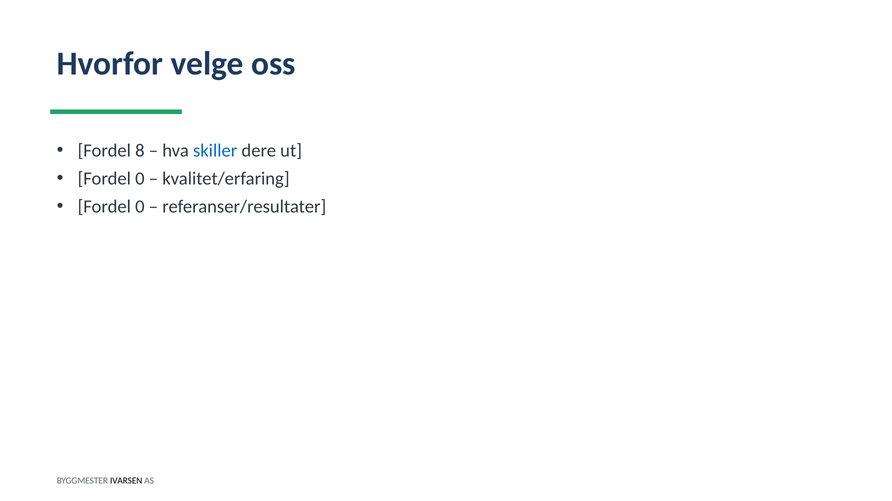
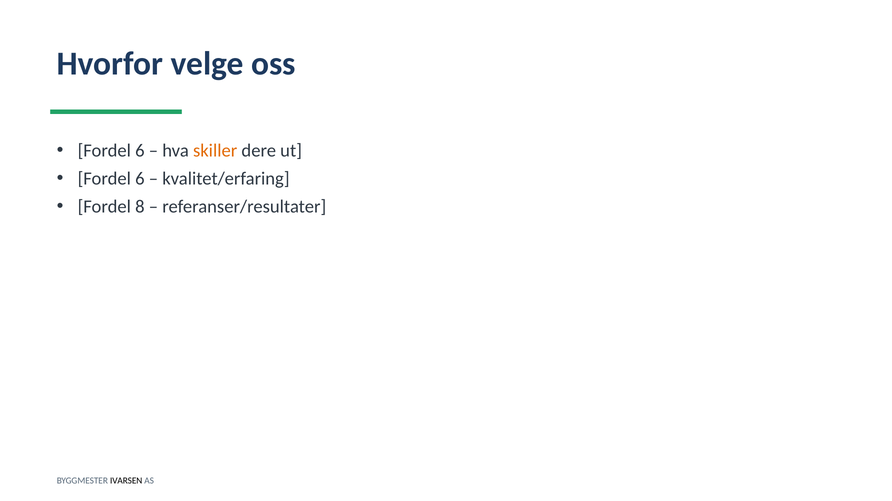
8: 8 -> 6 (140, 151)
skiller colour: blue -> orange (215, 151)
0: 0 -> 6 (140, 179)
0: 0 -> 8 (140, 207)
